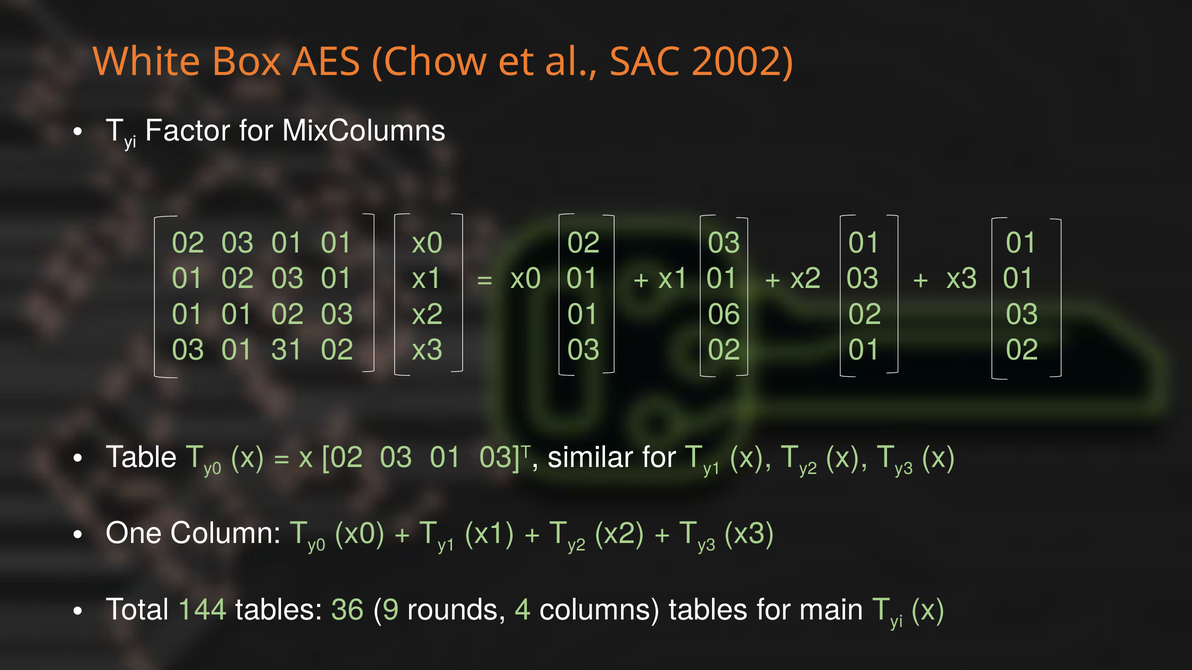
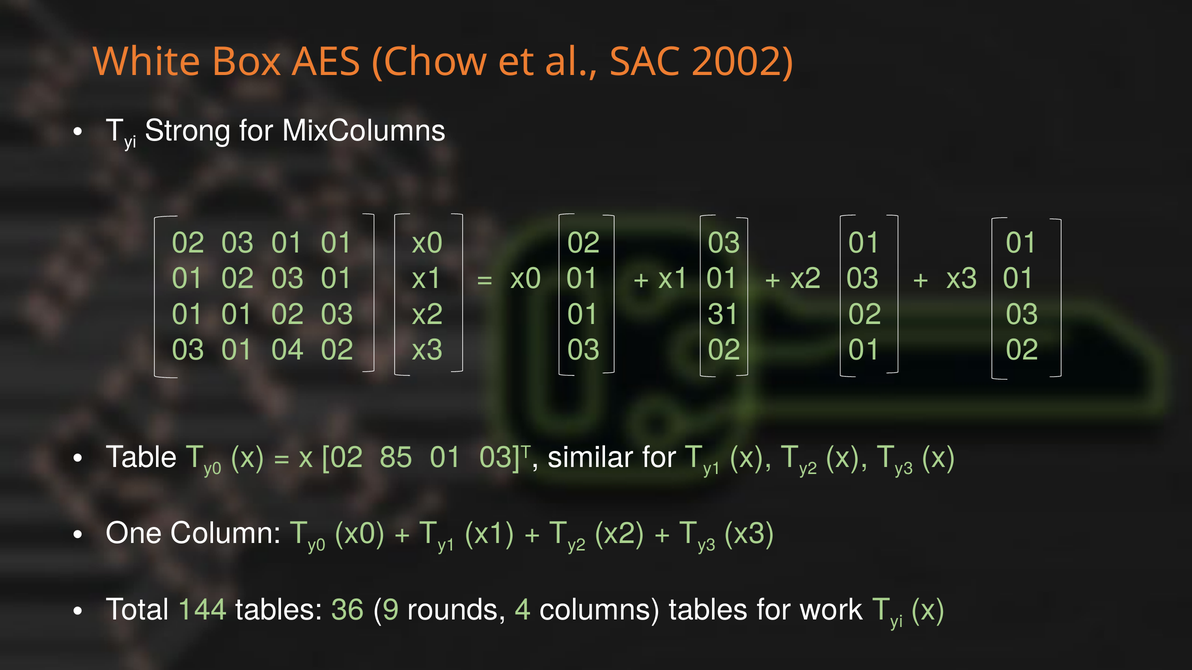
Factor: Factor -> Strong (188, 131)
06: 06 -> 31 (724, 314)
31: 31 -> 04 (288, 350)
x 02 03: 03 -> 85 (396, 458)
main: main -> work (831, 610)
